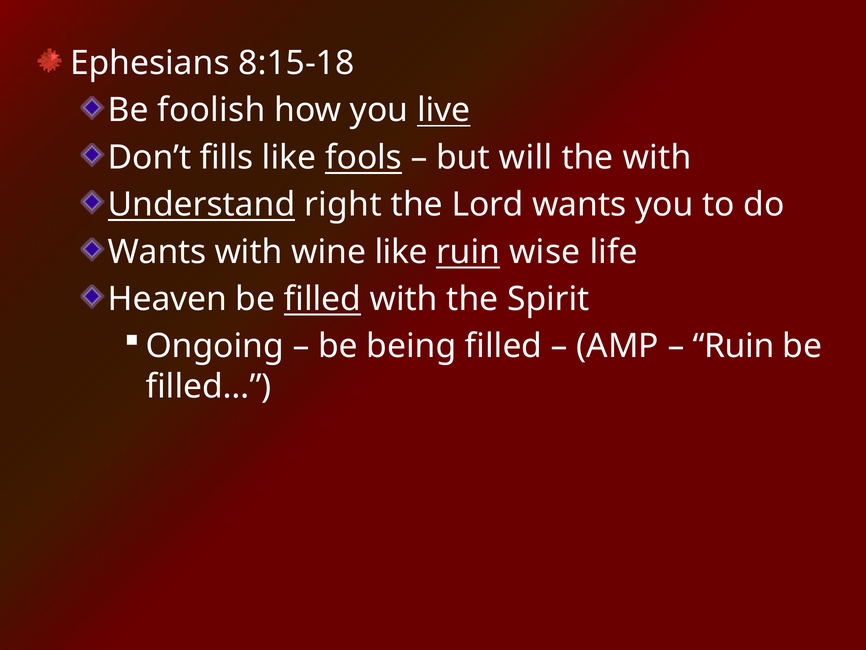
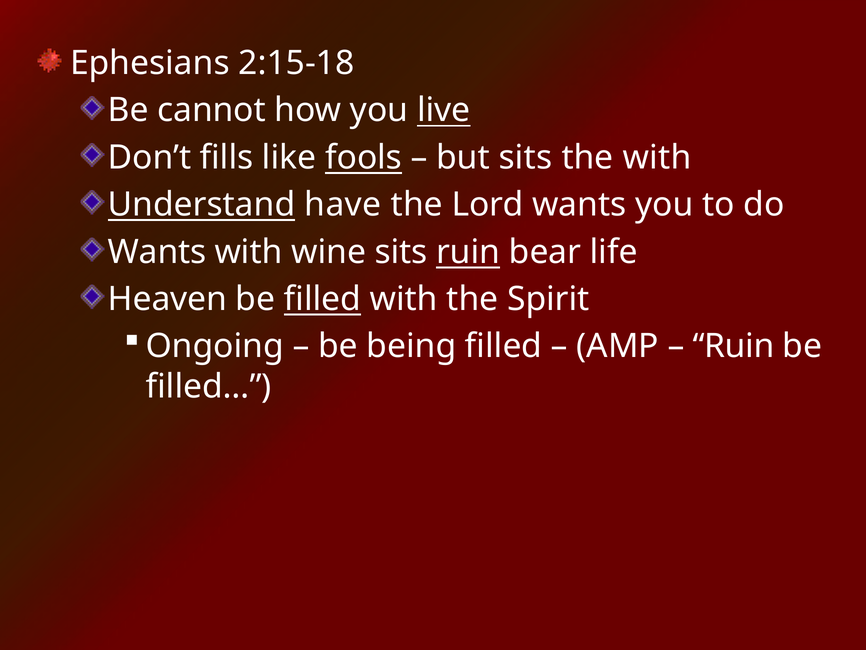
8:15-18: 8:15-18 -> 2:15-18 (296, 63)
foolish: foolish -> cannot (212, 110)
but will: will -> sits (526, 157)
right: right -> have (343, 205)
wine like: like -> sits (401, 252)
wise: wise -> bear (545, 252)
